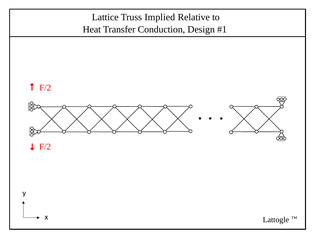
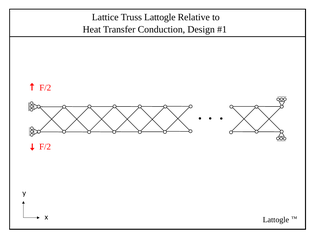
Truss Implied: Implied -> Lattogle (160, 17)
